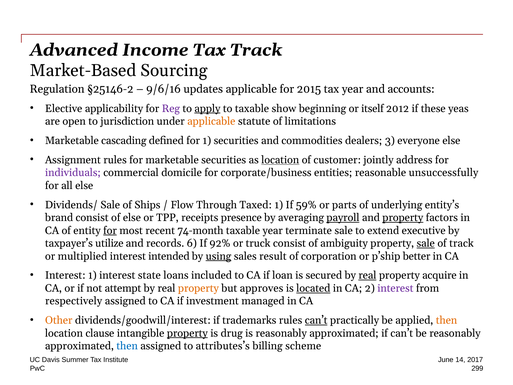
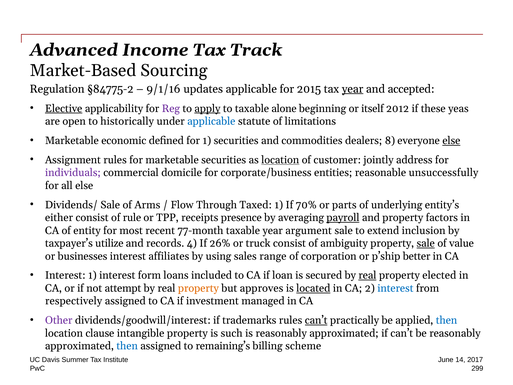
§25146-2: §25146-2 -> §84775-2 (110, 89)
9/6/16: 9/6/16 -> 9/1/16 (163, 89)
year underline: none -> present (353, 89)
accounts: accounts -> accepted (411, 89)
Elective underline: none -> present (64, 108)
show: show -> alone (284, 108)
jurisdiction: jurisdiction -> historically (127, 121)
applicable colour: orange -> blue (211, 121)
cascading: cascading -> economic (124, 141)
3: 3 -> 8 (390, 141)
else underline: none -> present (451, 141)
Ships: Ships -> Arms (147, 205)
59%: 59% -> 70% (306, 205)
brand: brand -> either (59, 218)
of else: else -> rule (132, 218)
property underline: present -> none (403, 218)
for underline: present -> none (110, 230)
74-month: 74-month -> 77-month (200, 230)
terminate: terminate -> argument (309, 230)
executive: executive -> inclusion (424, 230)
6: 6 -> 4 (192, 243)
92%: 92% -> 26% (220, 243)
of track: track -> value (462, 243)
multiplied: multiplied -> businesses (83, 256)
intended: intended -> affiliates (169, 256)
using underline: present -> none (218, 256)
result: result -> range (273, 256)
state: state -> form (149, 275)
acquire: acquire -> elected (439, 275)
interest colour: purple -> blue (395, 288)
Other colour: orange -> purple (59, 320)
then colour: orange -> blue (447, 320)
property underline: present -> none (187, 333)
drug: drug -> such (232, 333)
attributes’s: attributes’s -> remaining’s (223, 346)
